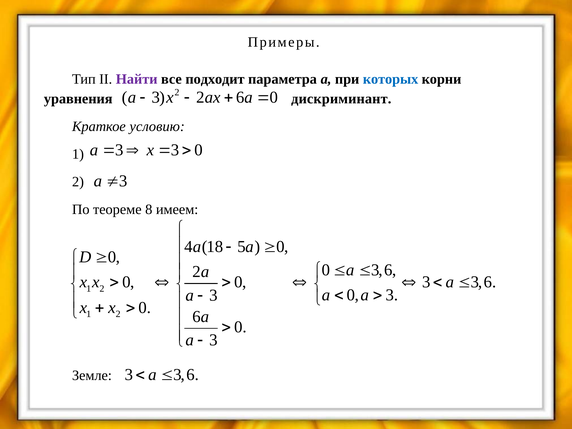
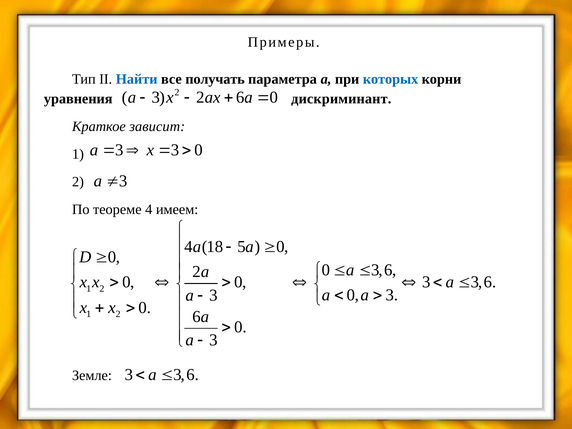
Найти colour: purple -> blue (137, 79)
подходит: подходит -> получать (215, 79)
условию: условию -> зависит (157, 126)
теореме 8: 8 -> 4 (149, 210)
